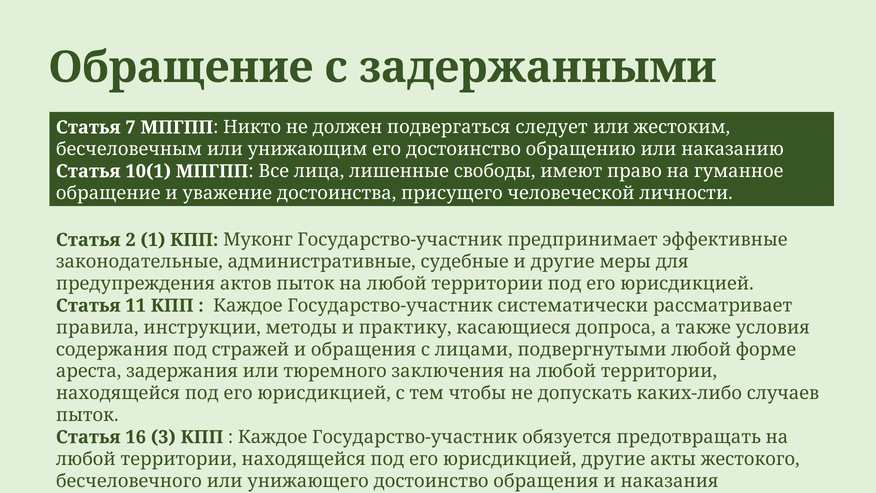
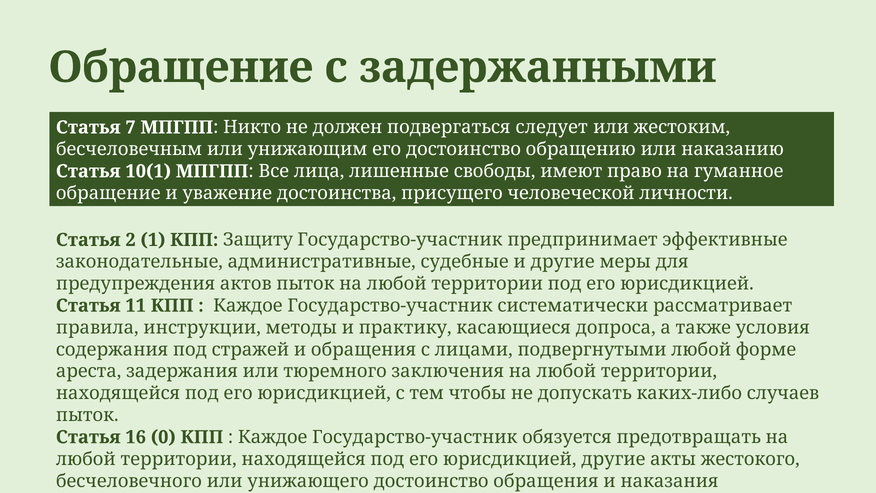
Муконг: Муконг -> Защиту (258, 240)
3: 3 -> 0 (163, 437)
